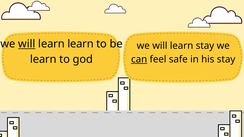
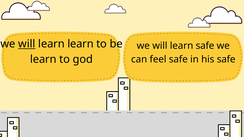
learn stay: stay -> safe (205, 46)
can underline: present -> none (139, 59)
his stay: stay -> safe (226, 59)
